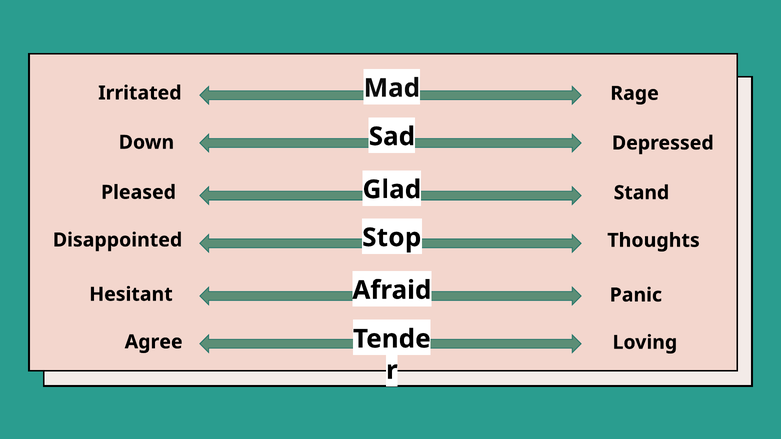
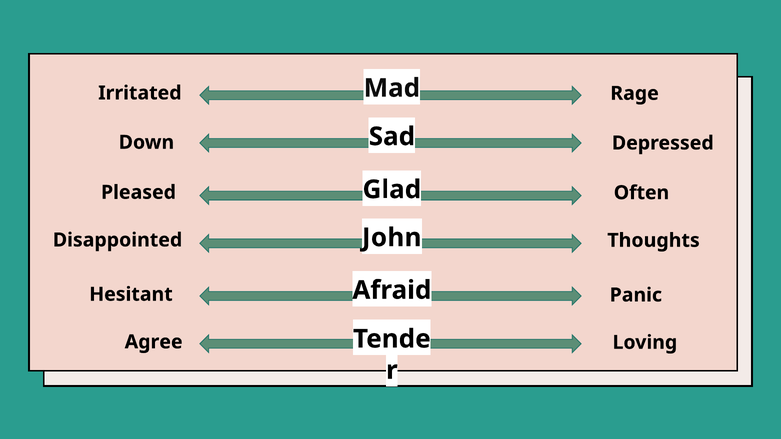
Stand: Stand -> Often (641, 193)
Stop: Stop -> John (392, 238)
